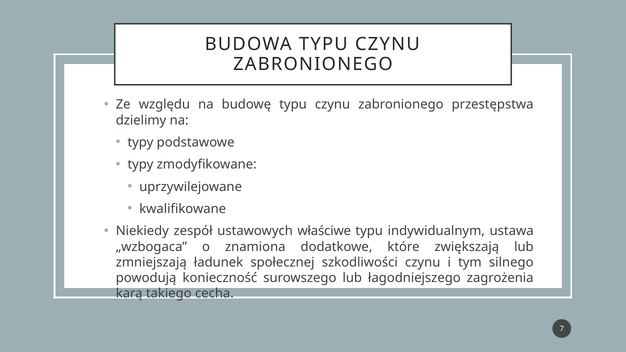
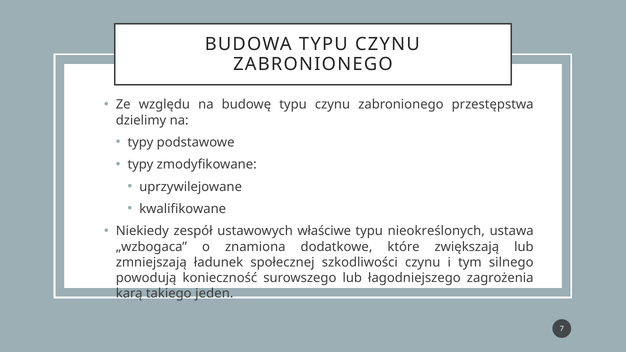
indywidualnym: indywidualnym -> nieokreślonych (436, 231)
cecha: cecha -> jeden (214, 294)
